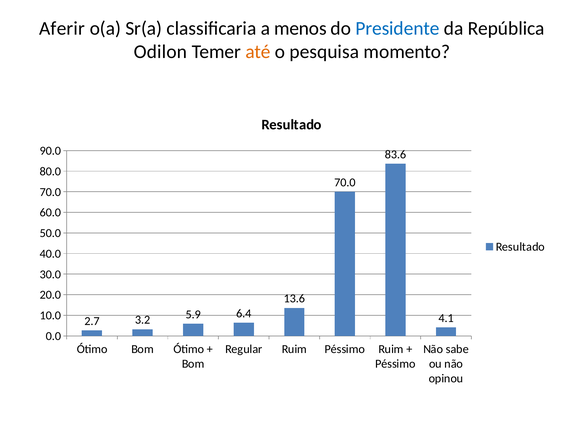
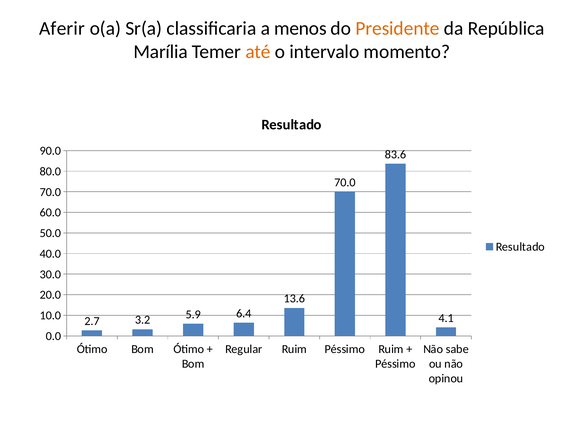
Presidente colour: blue -> orange (397, 28)
Odilon: Odilon -> Marília (161, 52)
pesquisa: pesquisa -> intervalo (324, 52)
